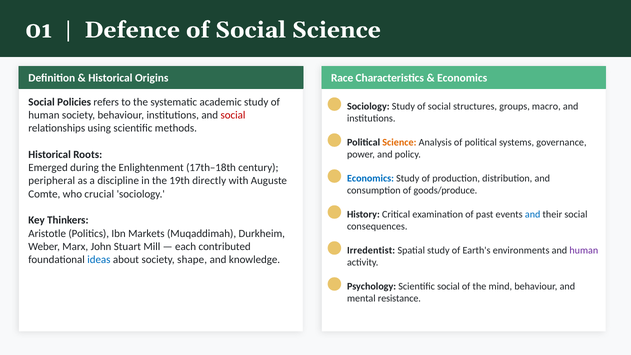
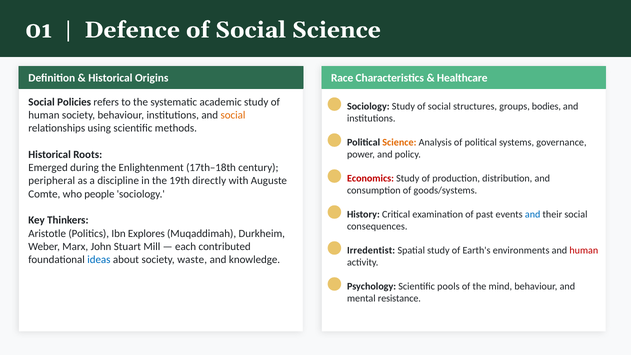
Economics: Economics -> Healthcare (462, 78)
macro: macro -> bodies (546, 106)
social colour: red -> orange (233, 115)
Economics colour: blue -> red (371, 178)
goods/produce: goods/produce -> goods/systems (445, 190)
crucial: crucial -> people (99, 194)
Markets: Markets -> Explores (146, 233)
human colour: purple -> red (584, 250)
shape: shape -> waste (192, 260)
Scientific social: social -> pools (448, 286)
